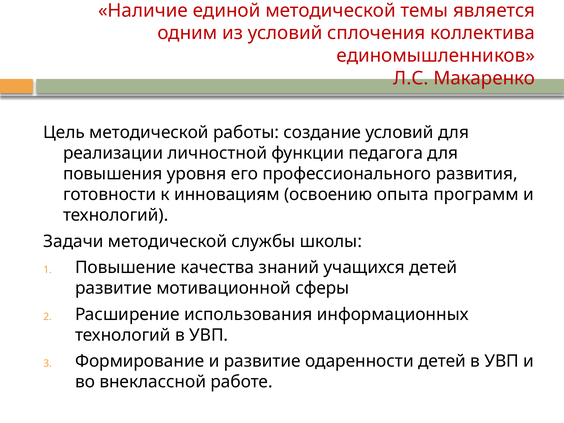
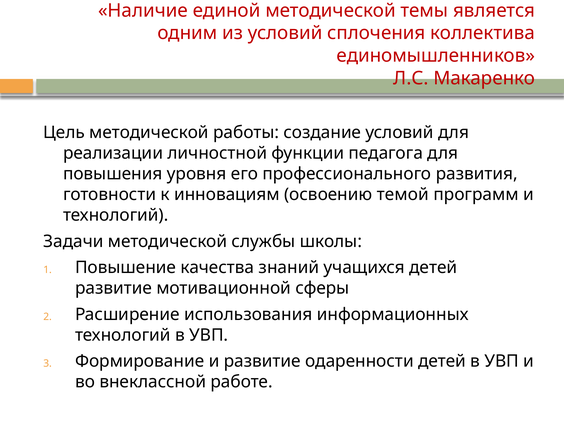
опыта: опыта -> темой (403, 195)
